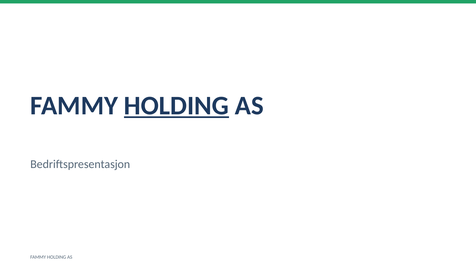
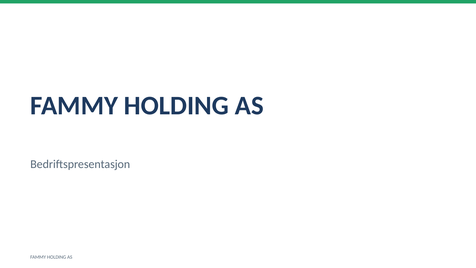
HOLDING underline: present -> none (176, 106)
